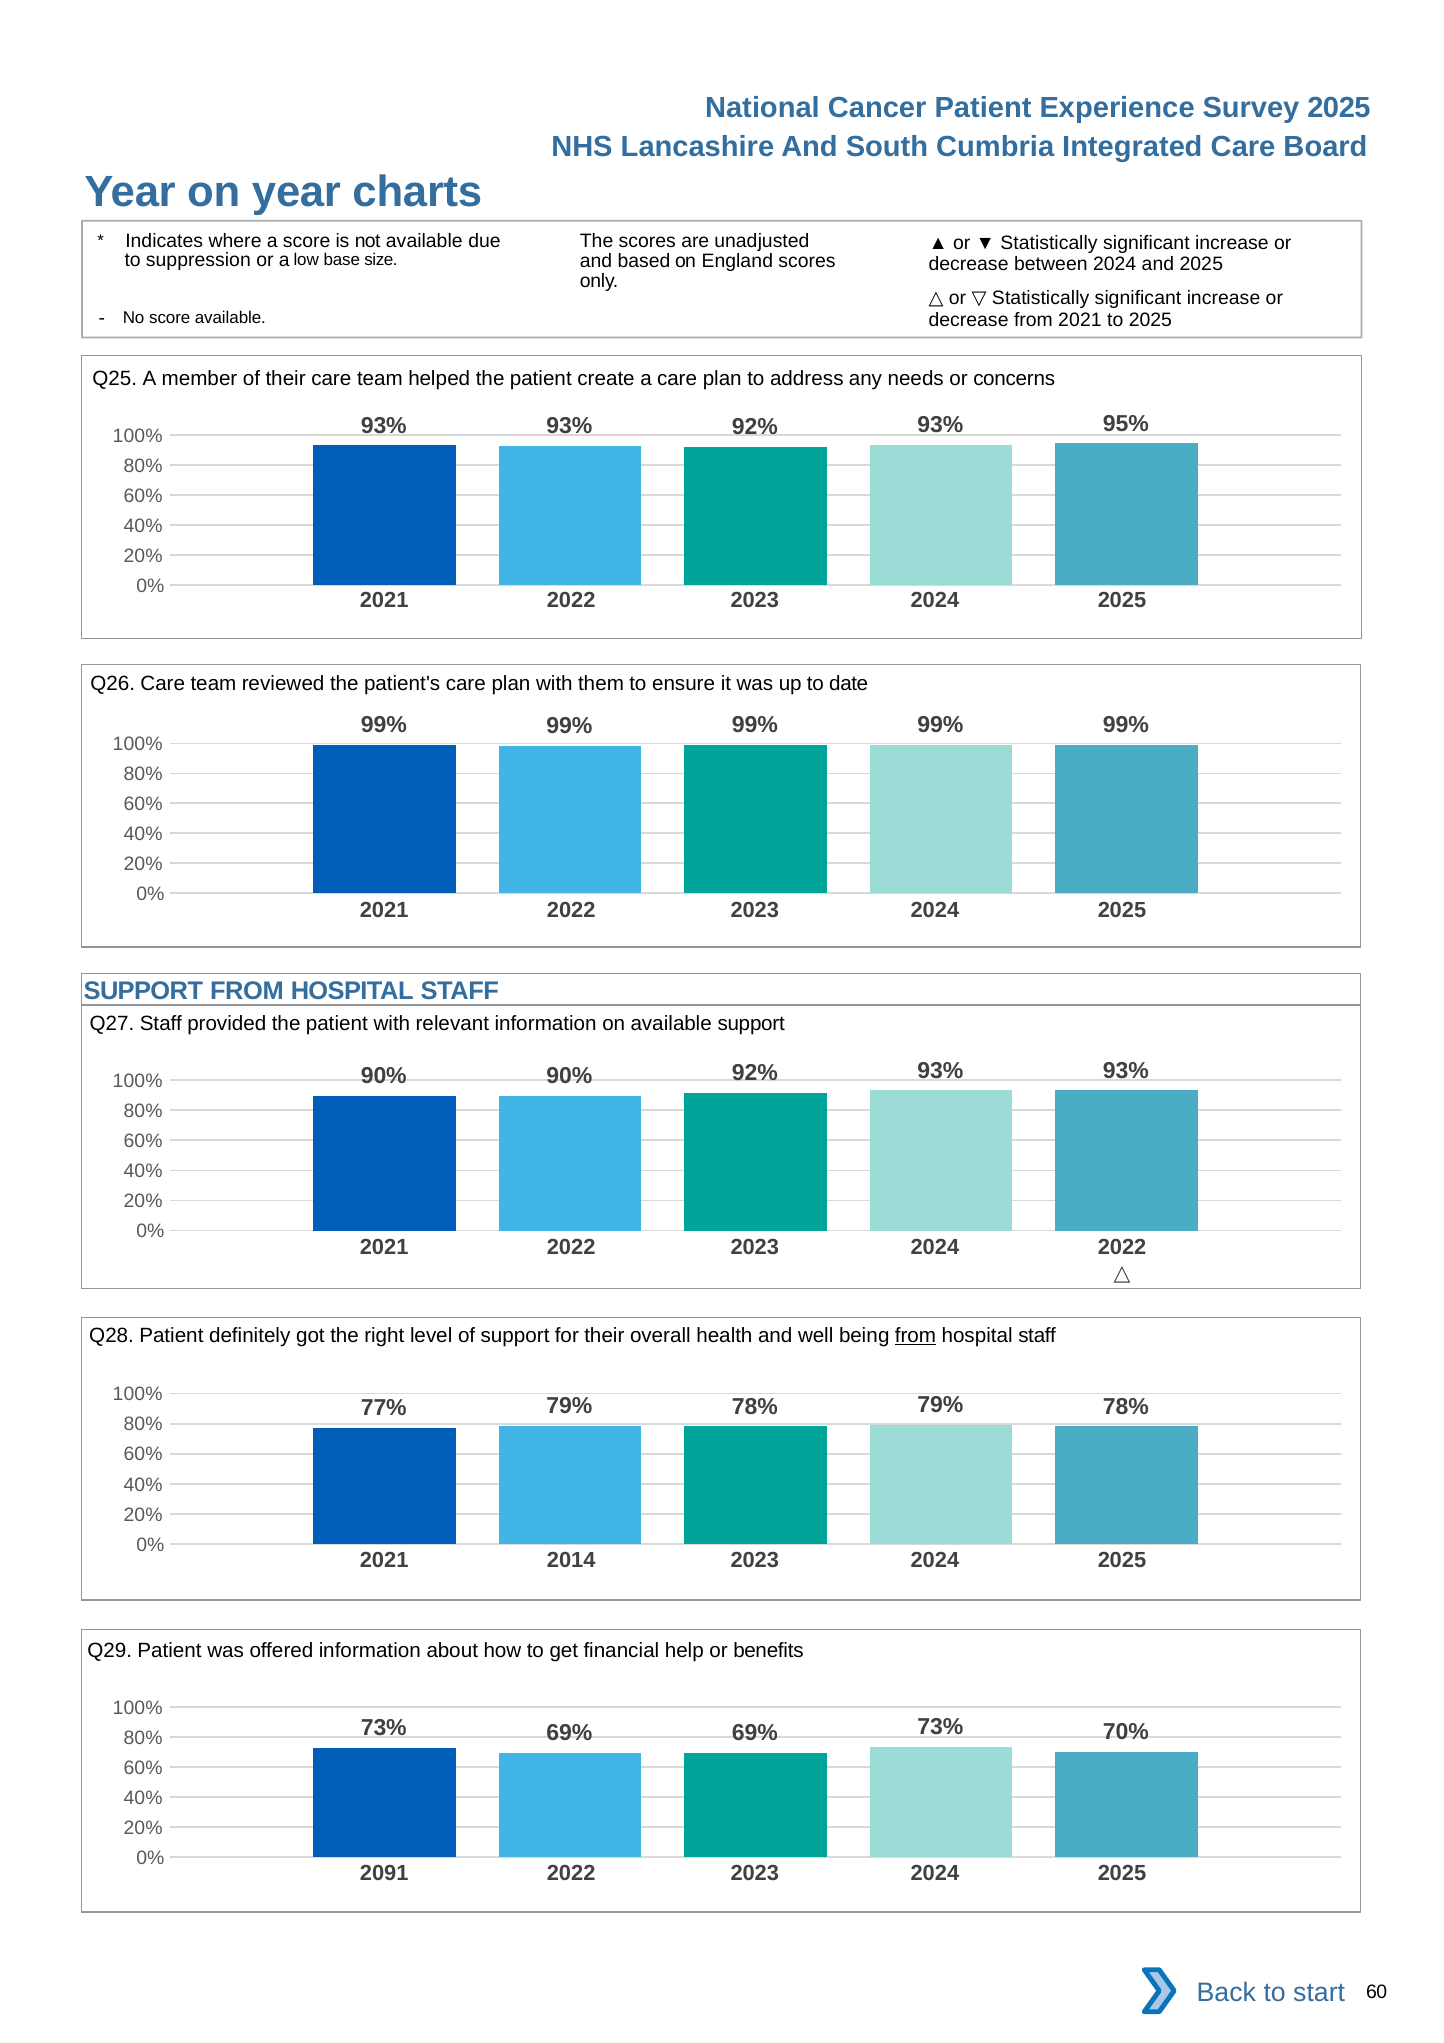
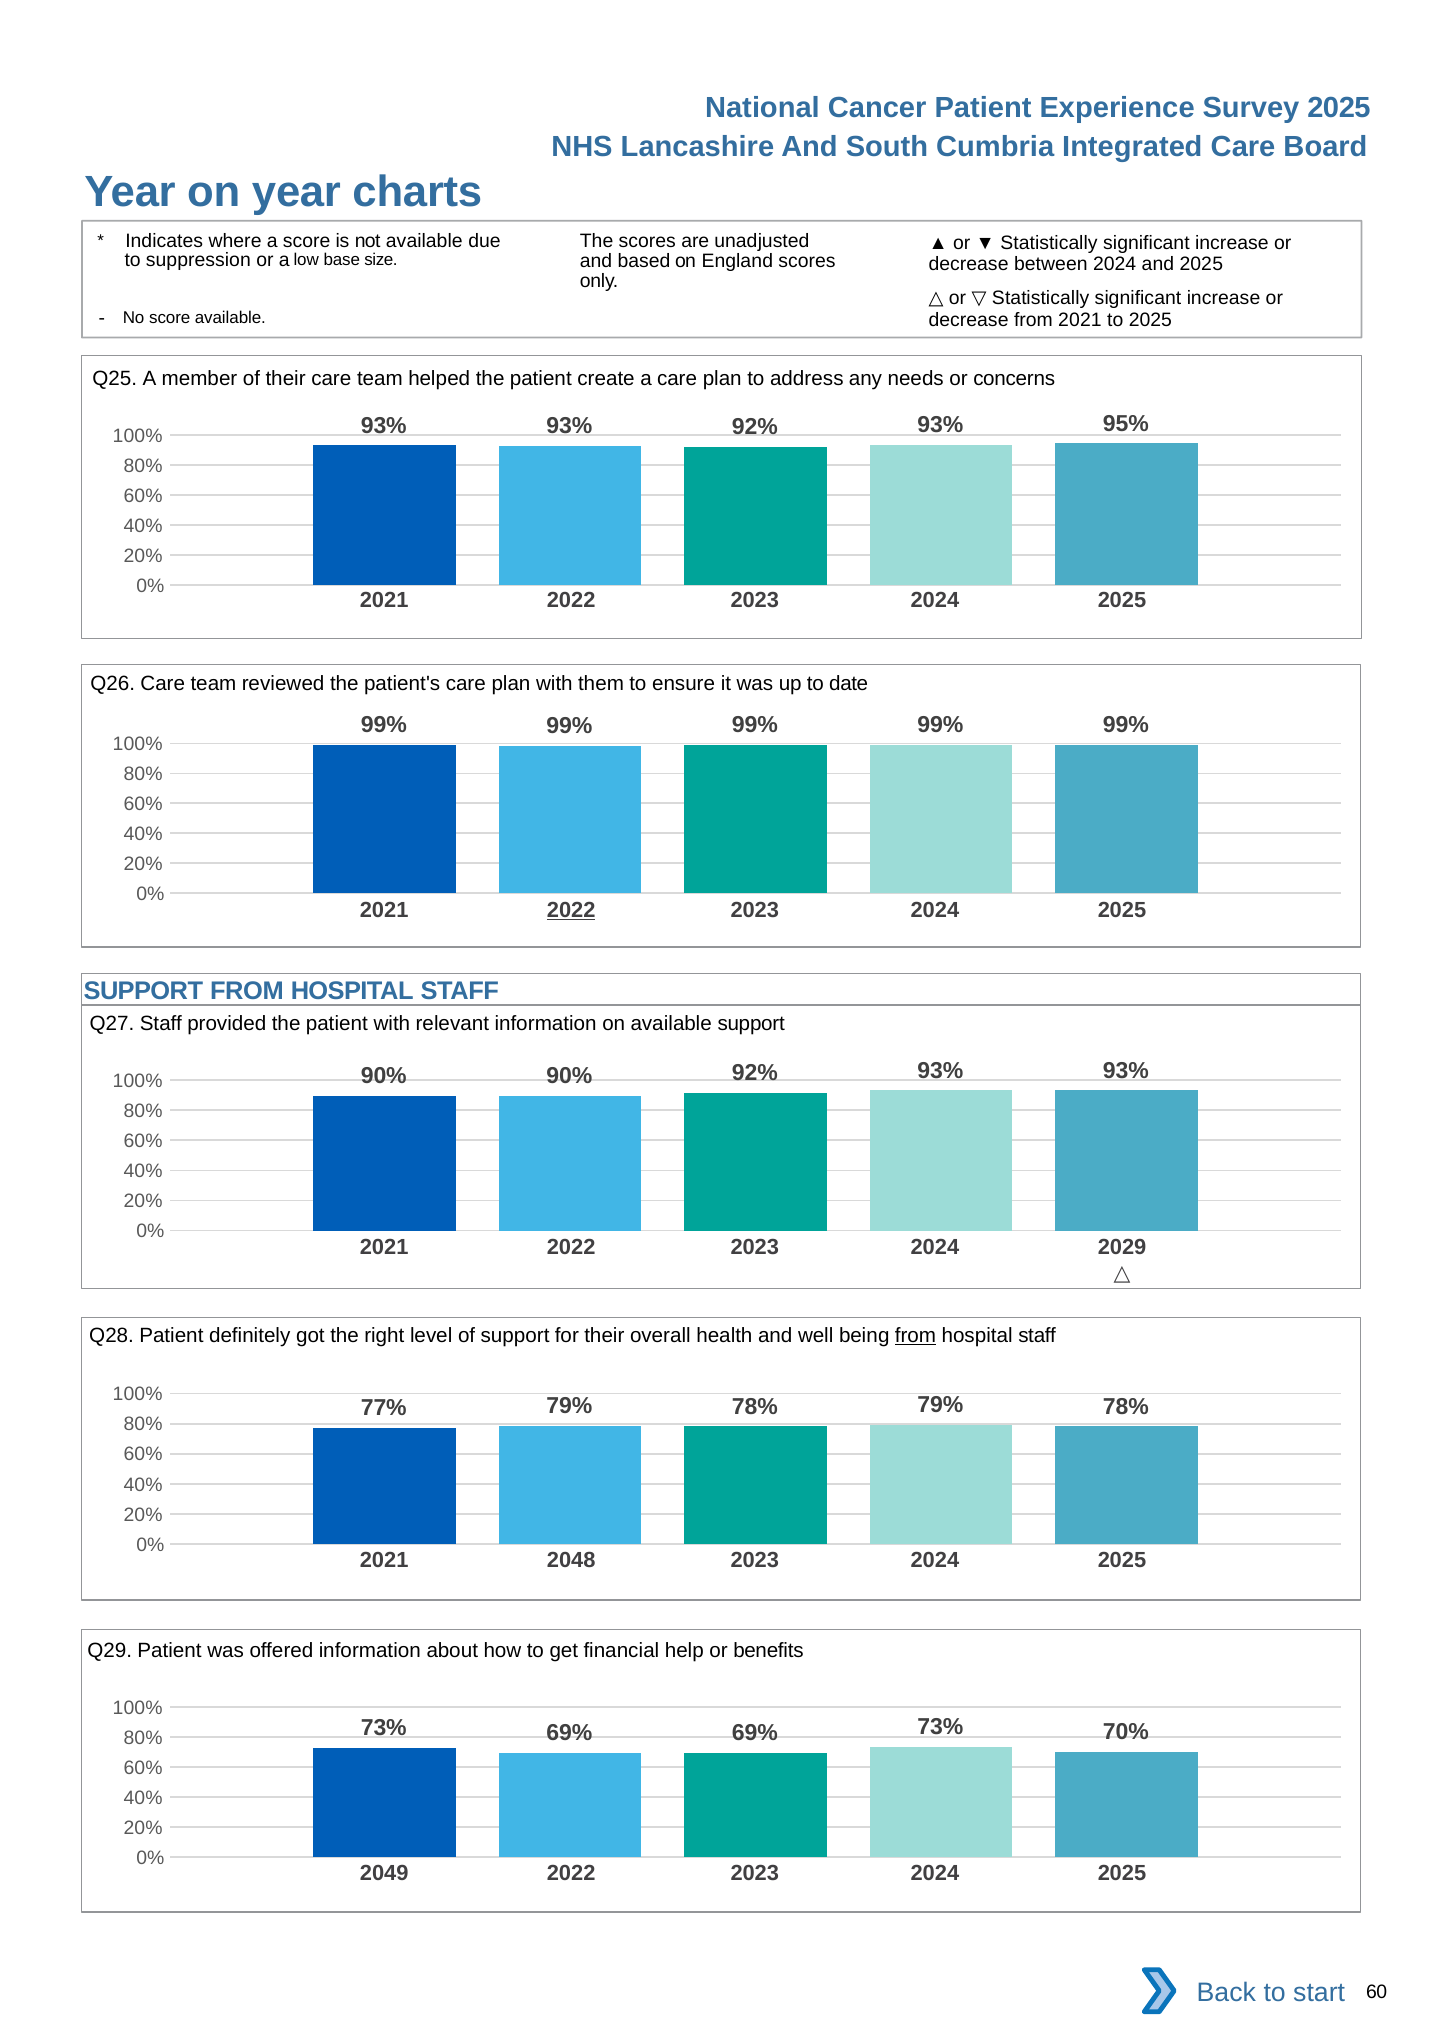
2022 underline: none -> present (571, 910)
2024 2022: 2022 -> 2029 (1122, 1247)
2014: 2014 -> 2048 (571, 1560)
2091: 2091 -> 2049 (384, 1874)
